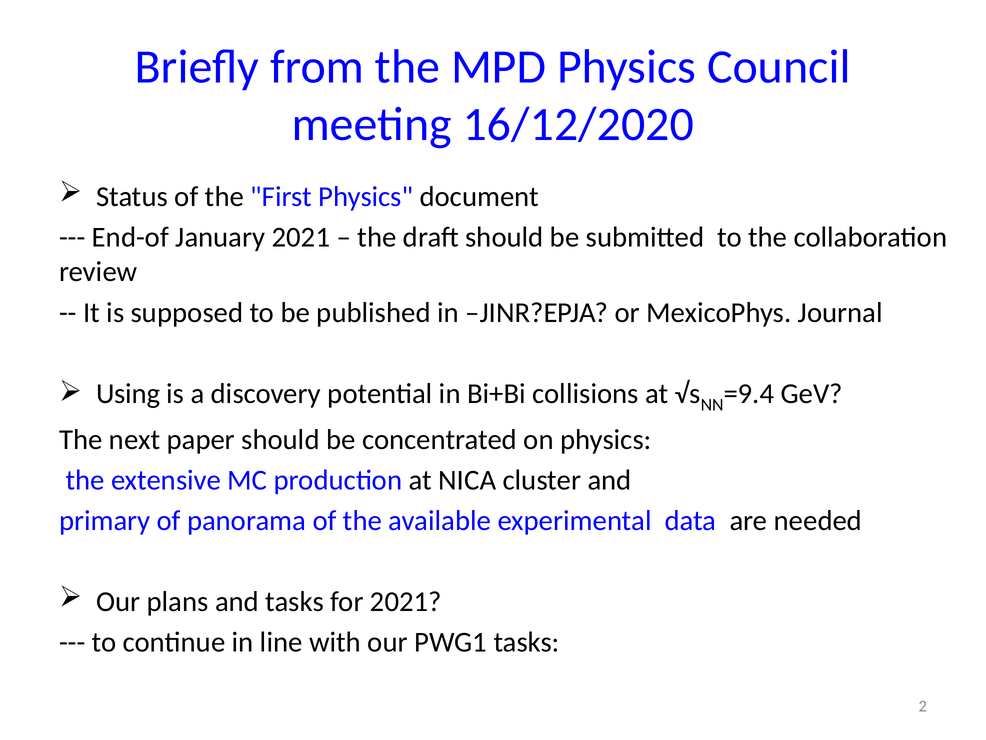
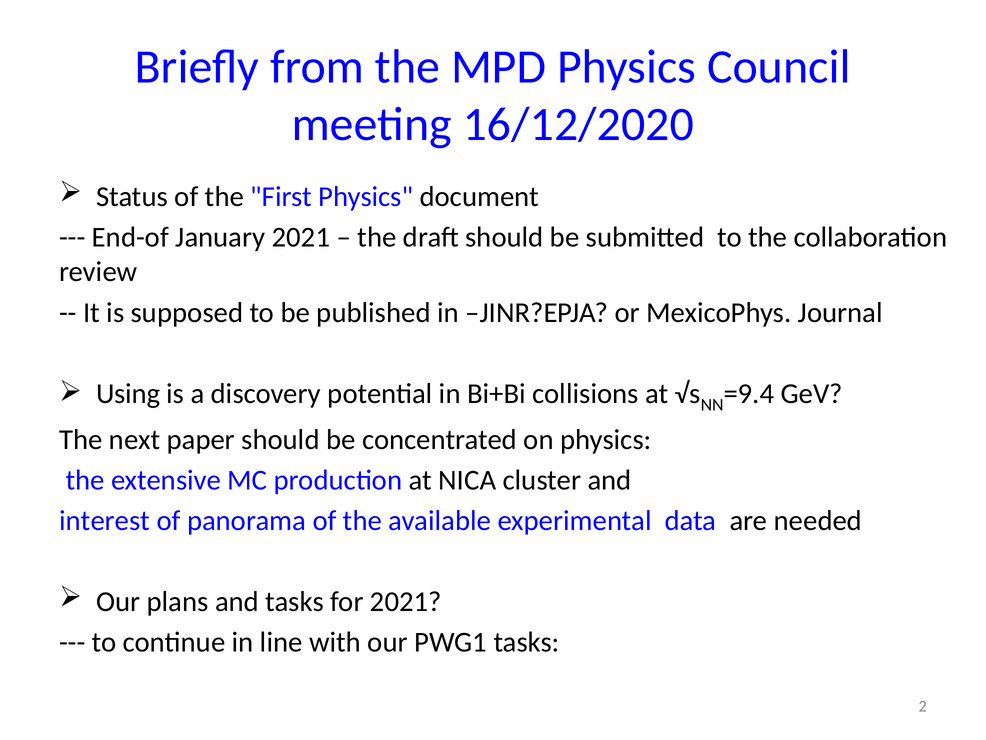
primary: primary -> interest (105, 520)
